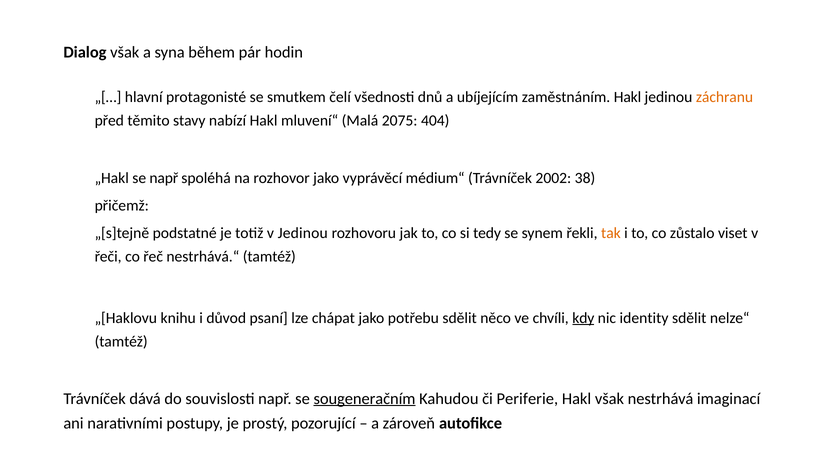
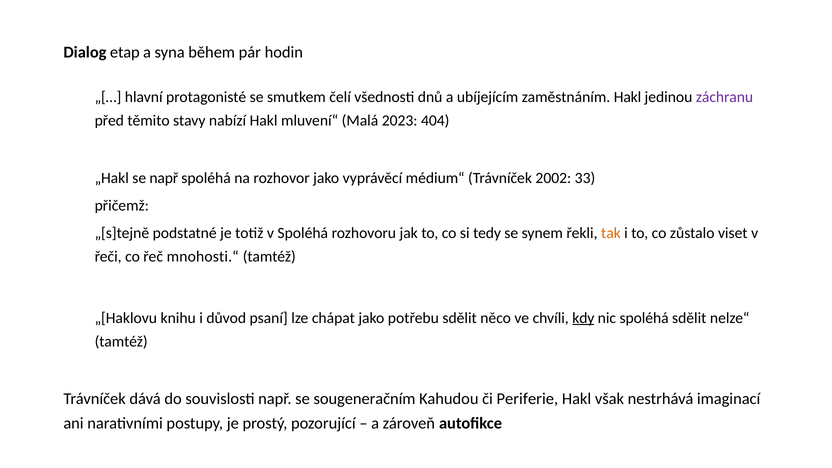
Dialog však: však -> etap (125, 52)
záchranu colour: orange -> purple (724, 97)
2075: 2075 -> 2023 (400, 120)
38: 38 -> 33 (585, 178)
v Jedinou: Jedinou -> Spoléhá (303, 233)
nestrhává.“: nestrhává.“ -> mnohosti.“ (203, 257)
nic identity: identity -> spoléhá (644, 318)
sougeneračním underline: present -> none (365, 399)
